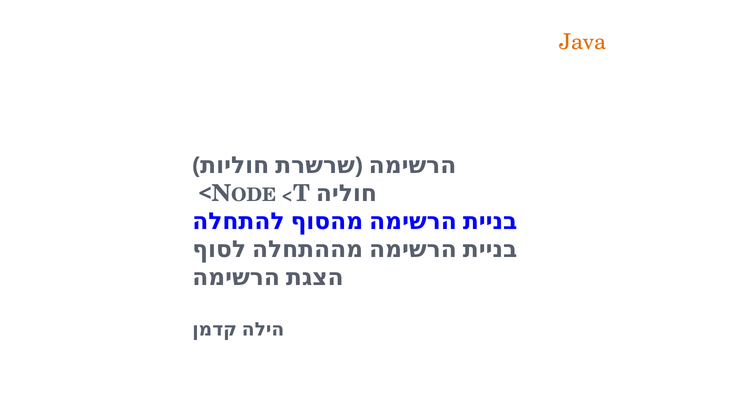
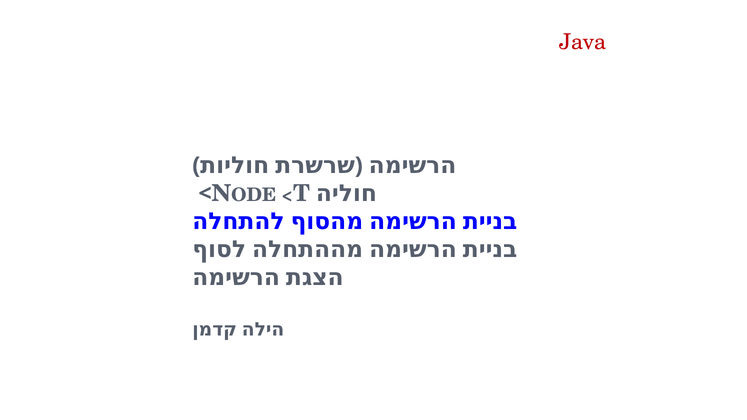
Java colour: orange -> red (583, 42)
